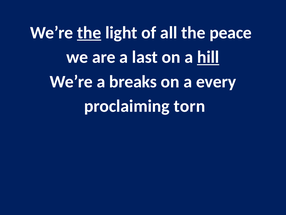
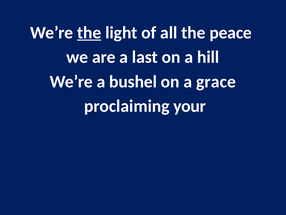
hill underline: present -> none (208, 57)
breaks: breaks -> bushel (133, 81)
every: every -> grace (216, 81)
torn: torn -> your (190, 106)
